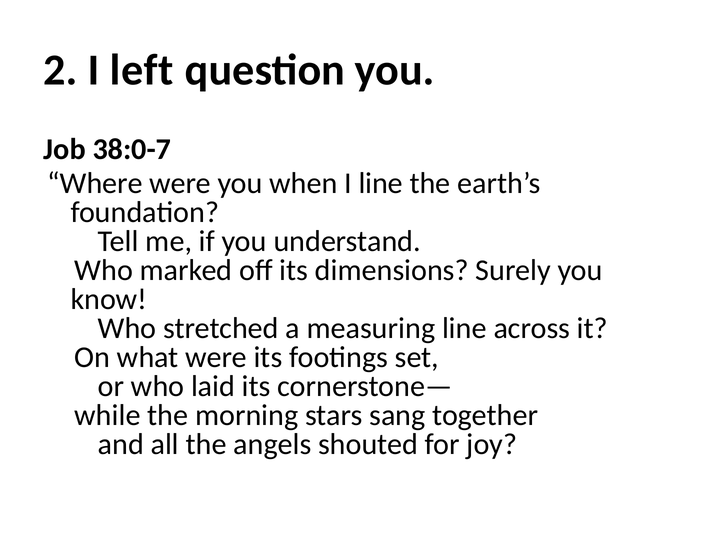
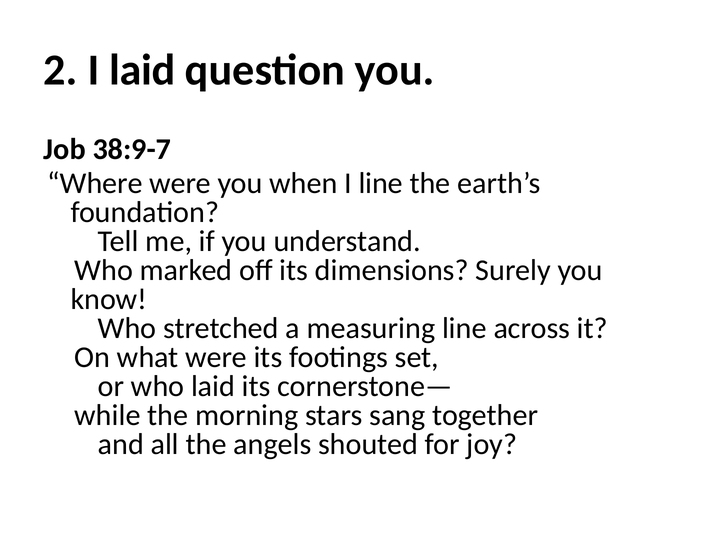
I left: left -> laid (142, 70)
38:0-7: 38:0-7 -> 38:9-7 (132, 149)
